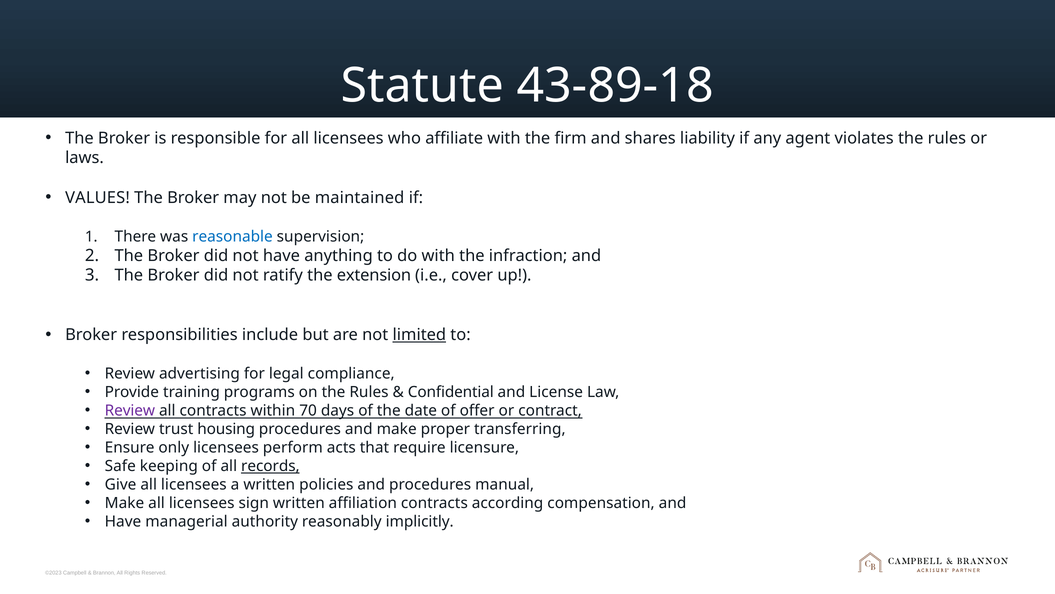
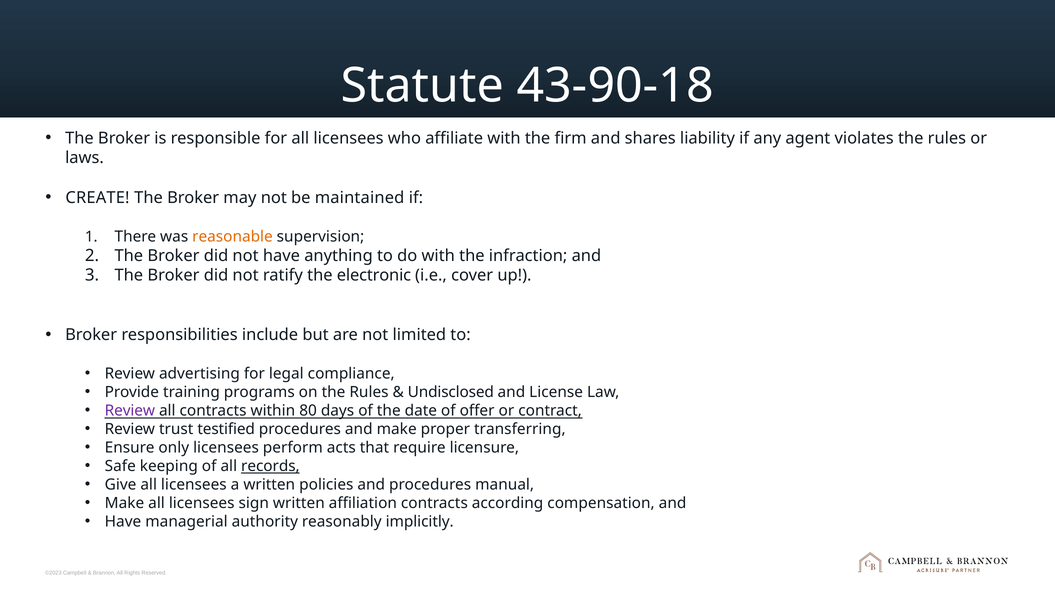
43-89-18: 43-89-18 -> 43-90-18 (615, 86)
VALUES: VALUES -> CREATE (97, 197)
reasonable colour: blue -> orange (232, 236)
extension: extension -> electronic (374, 275)
limited underline: present -> none (419, 335)
Confidential: Confidential -> Undisclosed (451, 392)
70: 70 -> 80 (308, 410)
housing: housing -> testified (226, 429)
